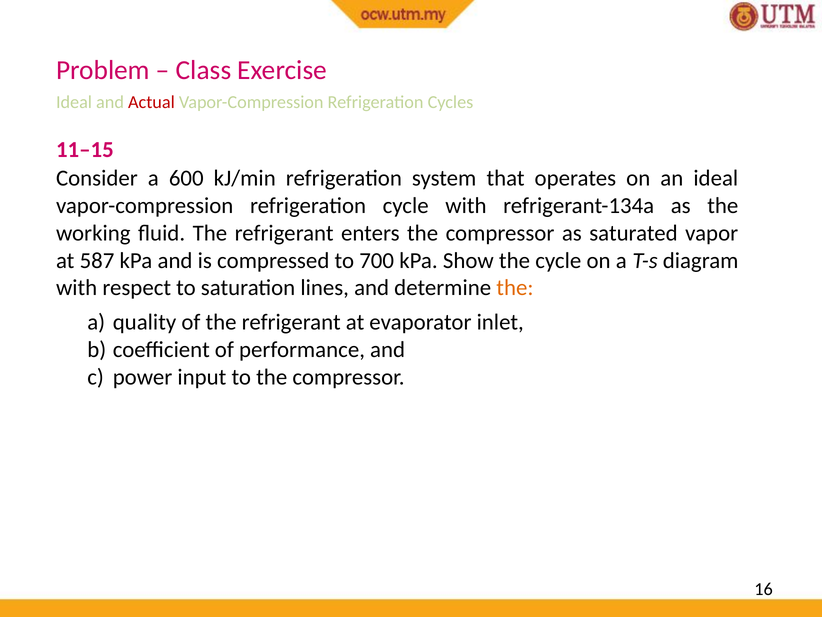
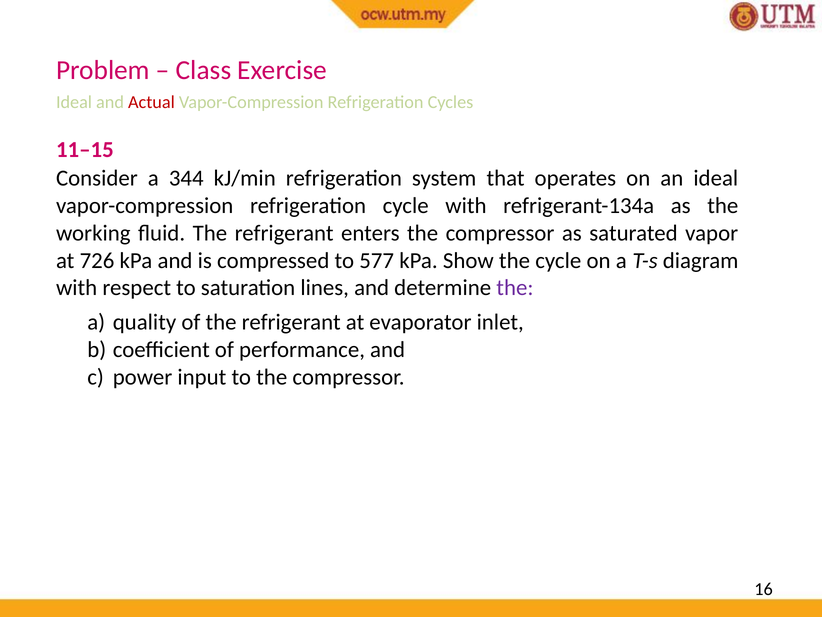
600: 600 -> 344 (186, 178)
587: 587 -> 726 (97, 260)
700: 700 -> 577 (377, 260)
the colour: orange -> purple (515, 288)
